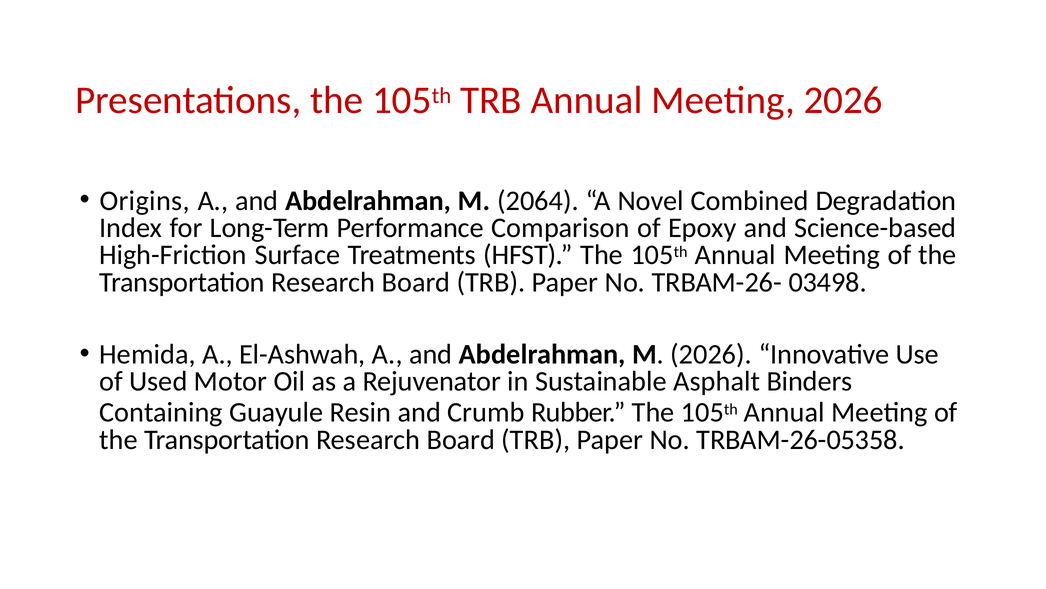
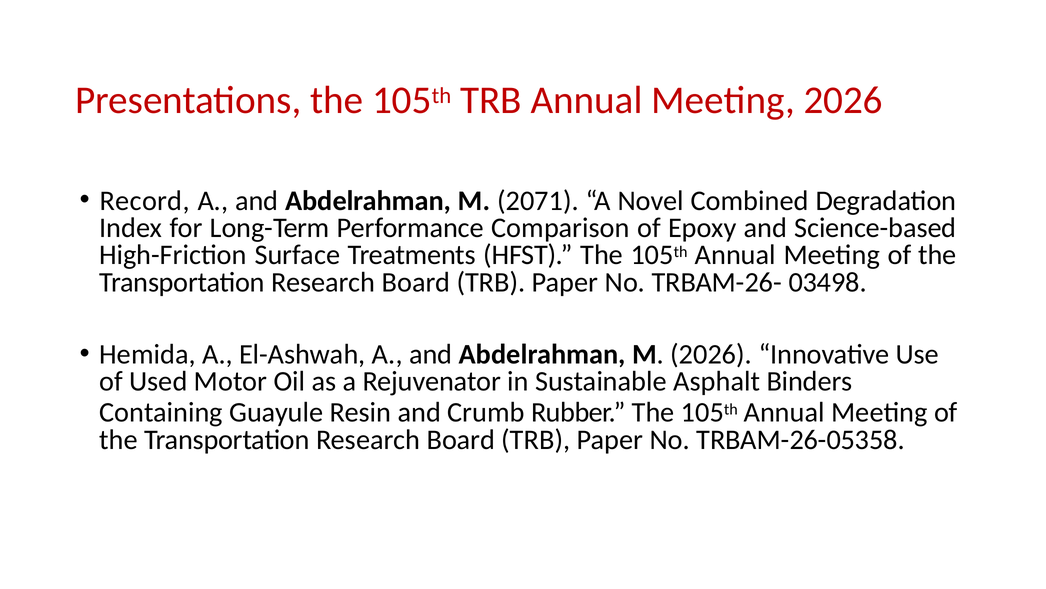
Origins: Origins -> Record (145, 200)
2064: 2064 -> 2071 (538, 200)
